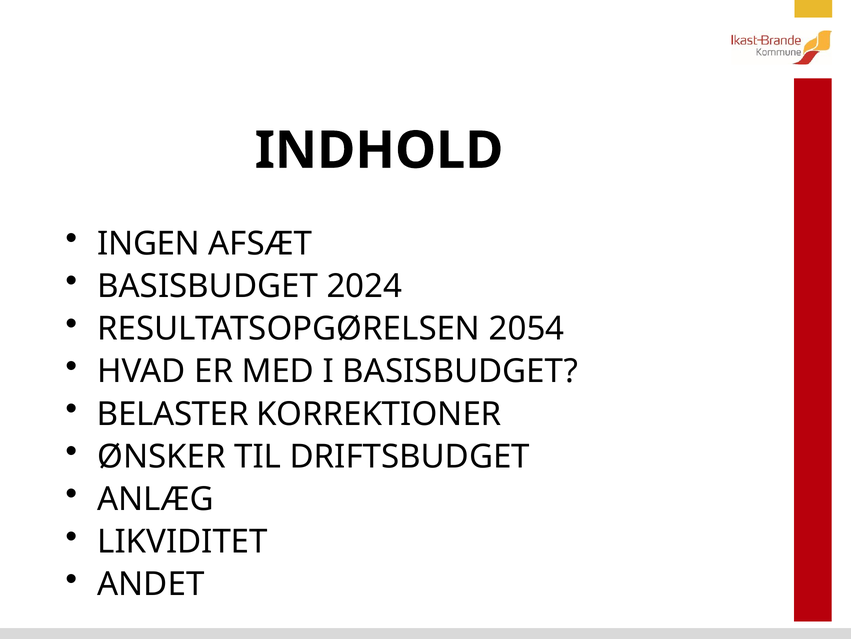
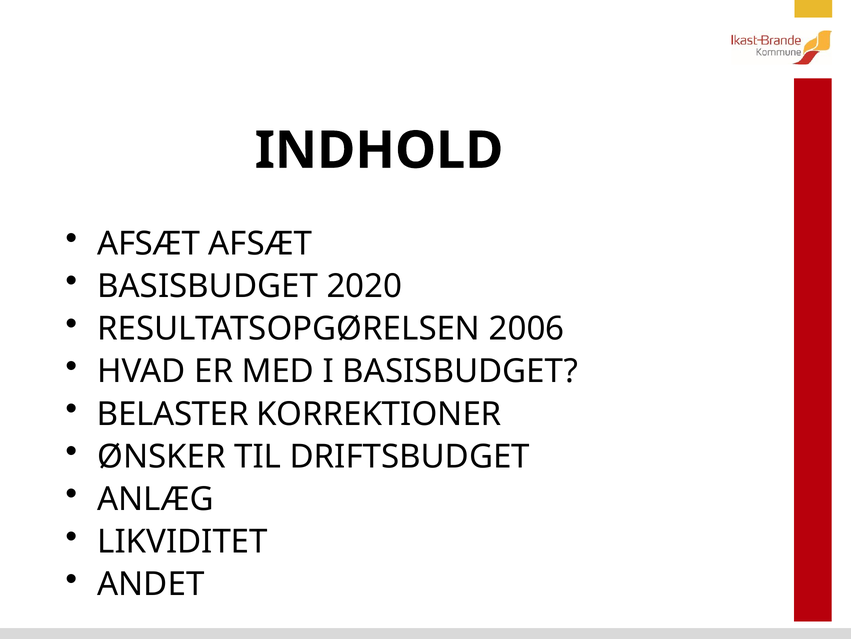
INGEN: INGEN -> AFSÆT (149, 243)
2024: 2024 -> 2020 (364, 286)
2054: 2054 -> 2006 (527, 329)
